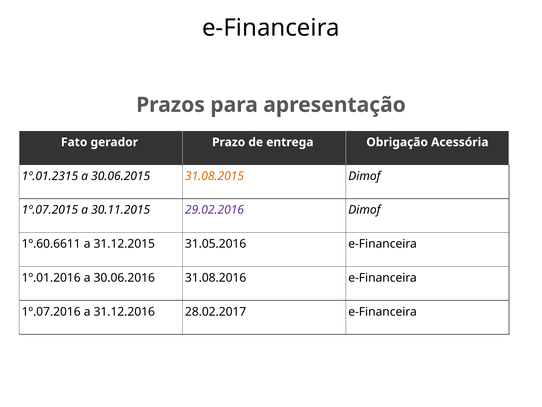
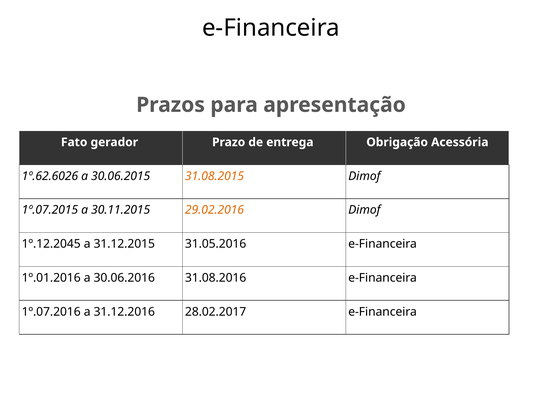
1º.01.2315: 1º.01.2315 -> 1º.62.6026 (50, 176)
29.02.2016 colour: purple -> orange (215, 210)
1º.60.6611: 1º.60.6611 -> 1º.12.2045 (51, 244)
